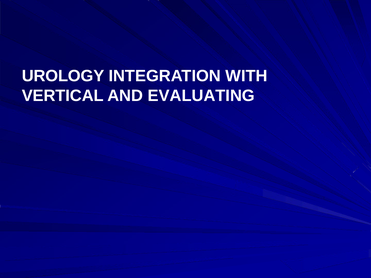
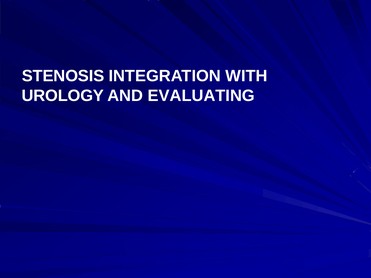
UROLOGY: UROLOGY -> STENOSIS (63, 76)
VERTICAL: VERTICAL -> UROLOGY (63, 96)
